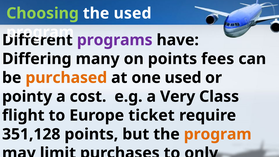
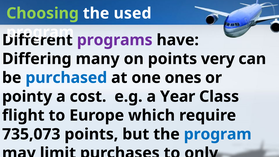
fees: fees -> very (218, 59)
purchased colour: orange -> blue (66, 78)
one used: used -> ones (183, 78)
a Very: Very -> Year (178, 97)
ticket: ticket -> which (152, 115)
351,128: 351,128 -> 735,073 (31, 134)
program colour: orange -> blue (218, 134)
